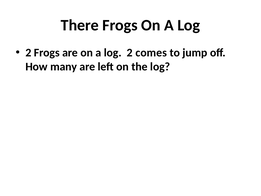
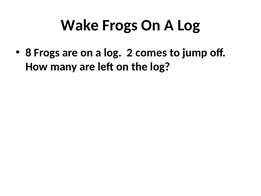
There: There -> Wake (80, 25)
2: 2 -> 8 (28, 53)
